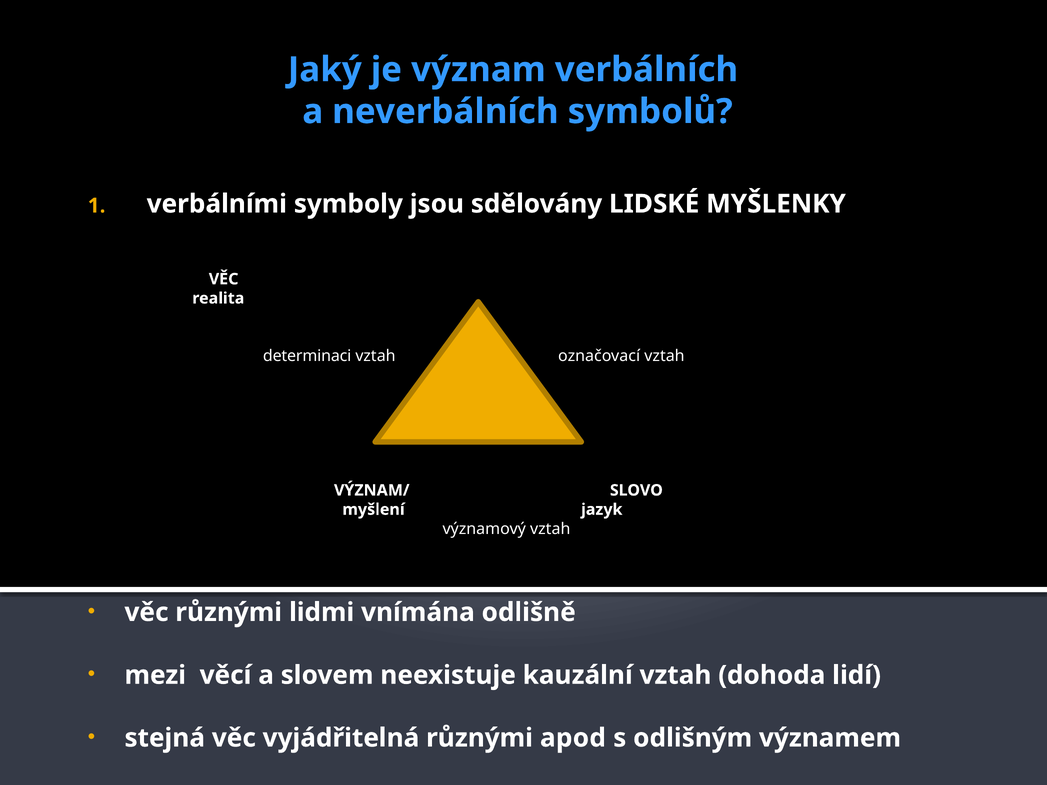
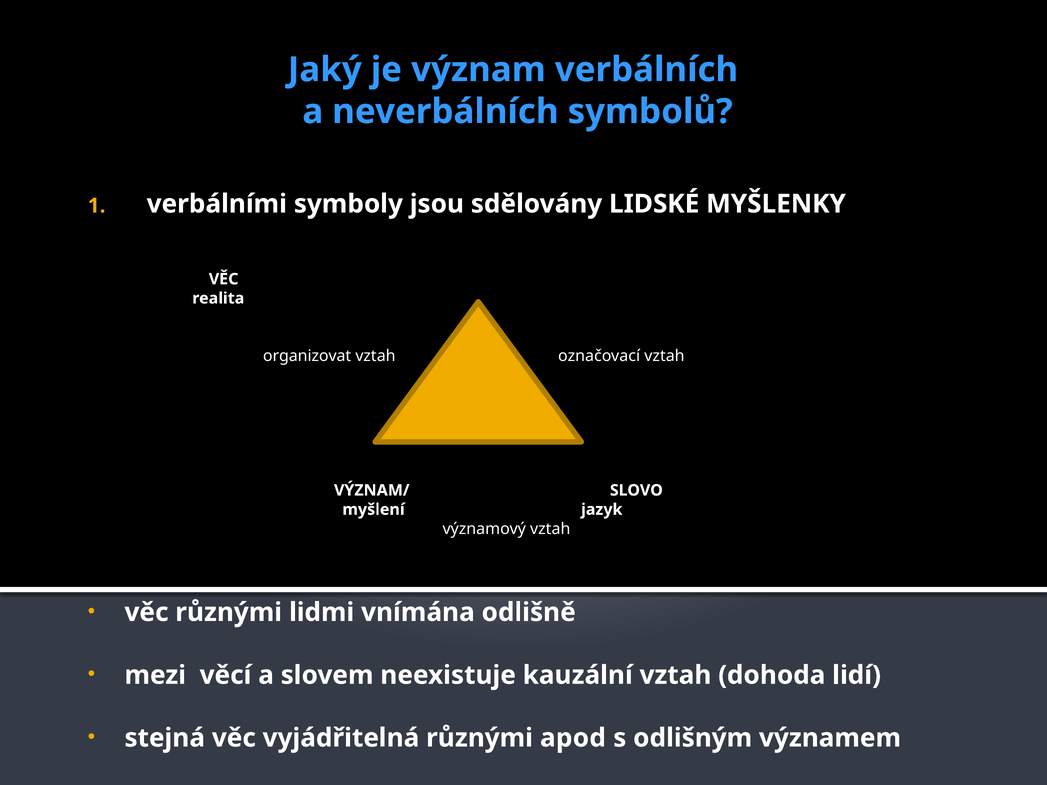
determinaci: determinaci -> organizovat (307, 356)
